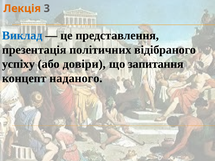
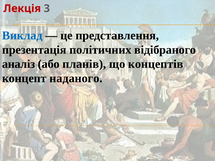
Лекція colour: orange -> red (22, 8)
успіху: успіху -> аналіз (19, 64)
довіри: довіри -> планів (84, 64)
запитання: запитання -> концептів (156, 64)
